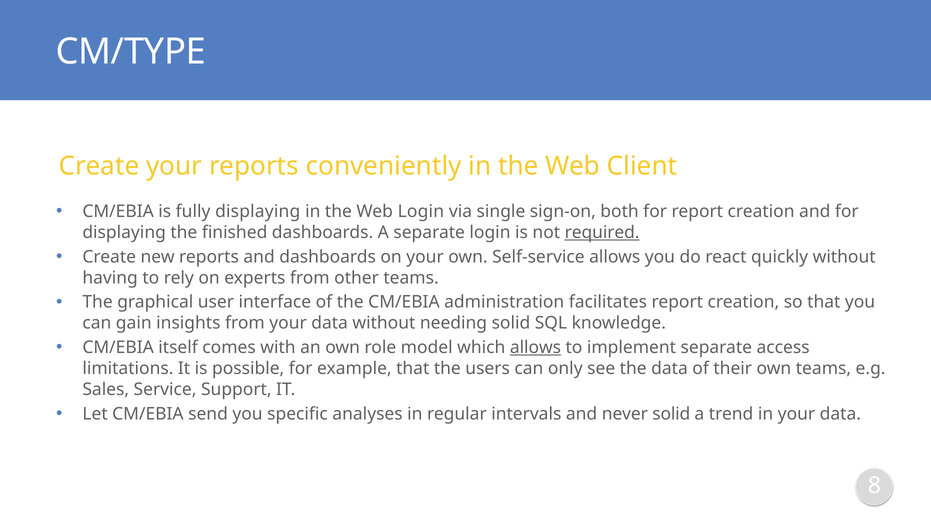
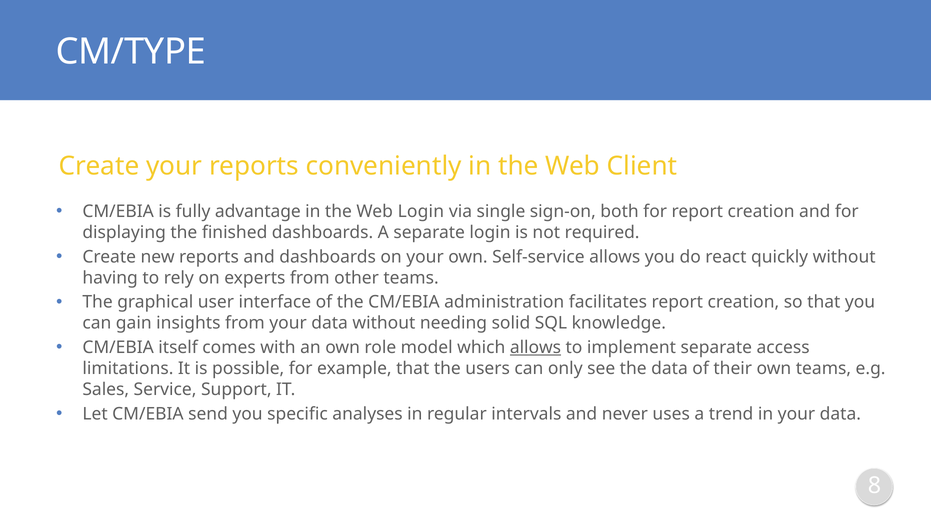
fully displaying: displaying -> advantage (258, 211)
required underline: present -> none (602, 232)
never solid: solid -> uses (671, 414)
